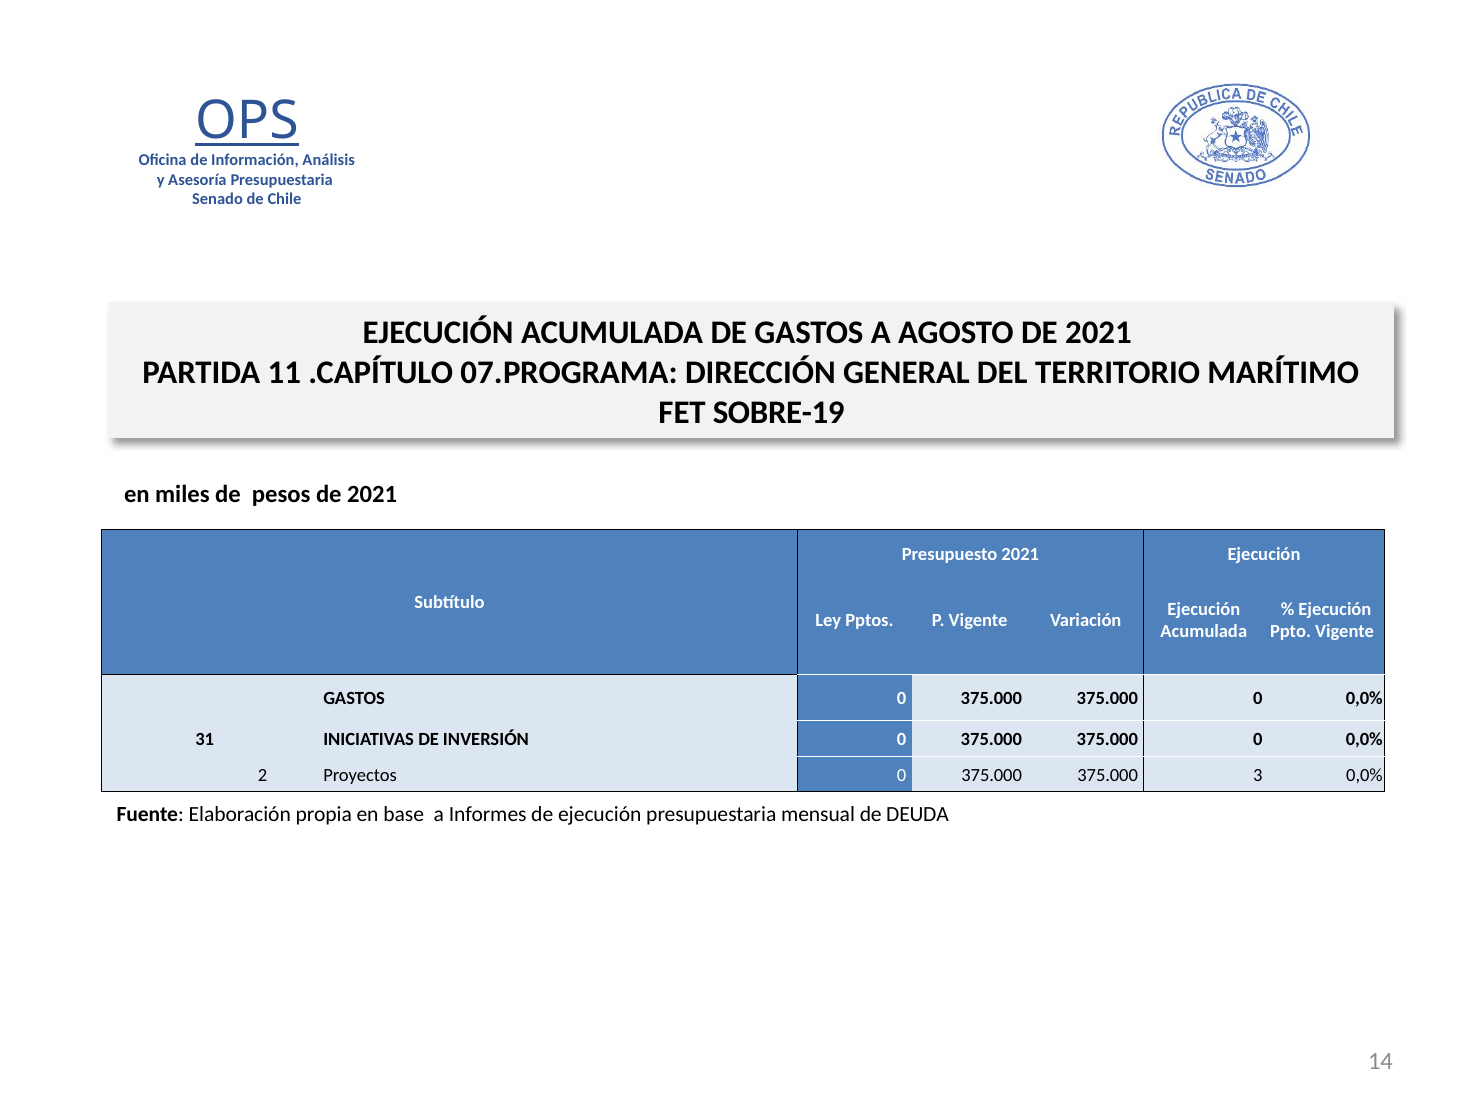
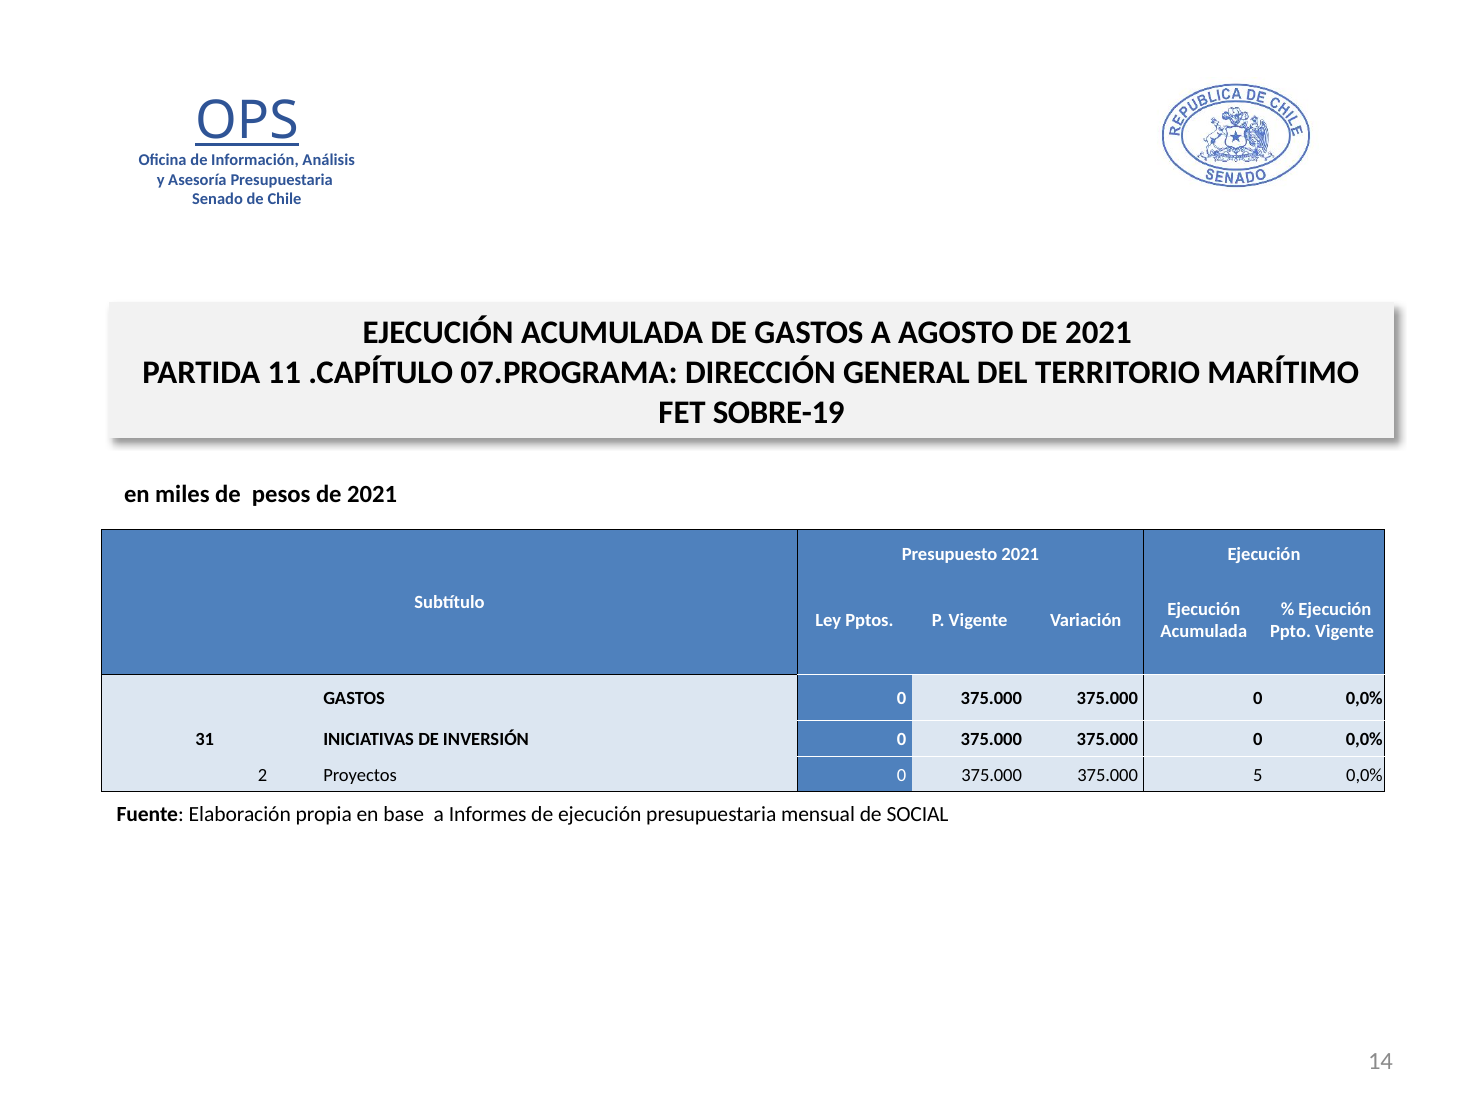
3: 3 -> 5 (1258, 775)
DEUDA: DEUDA -> SOCIAL (917, 814)
